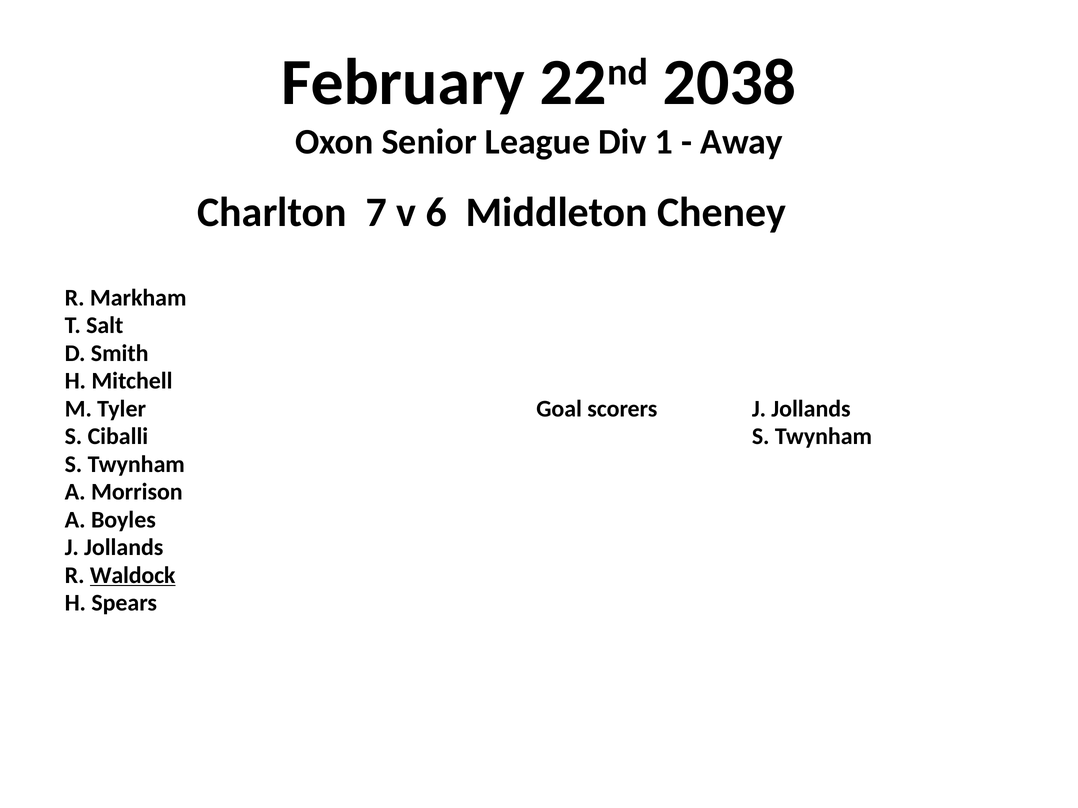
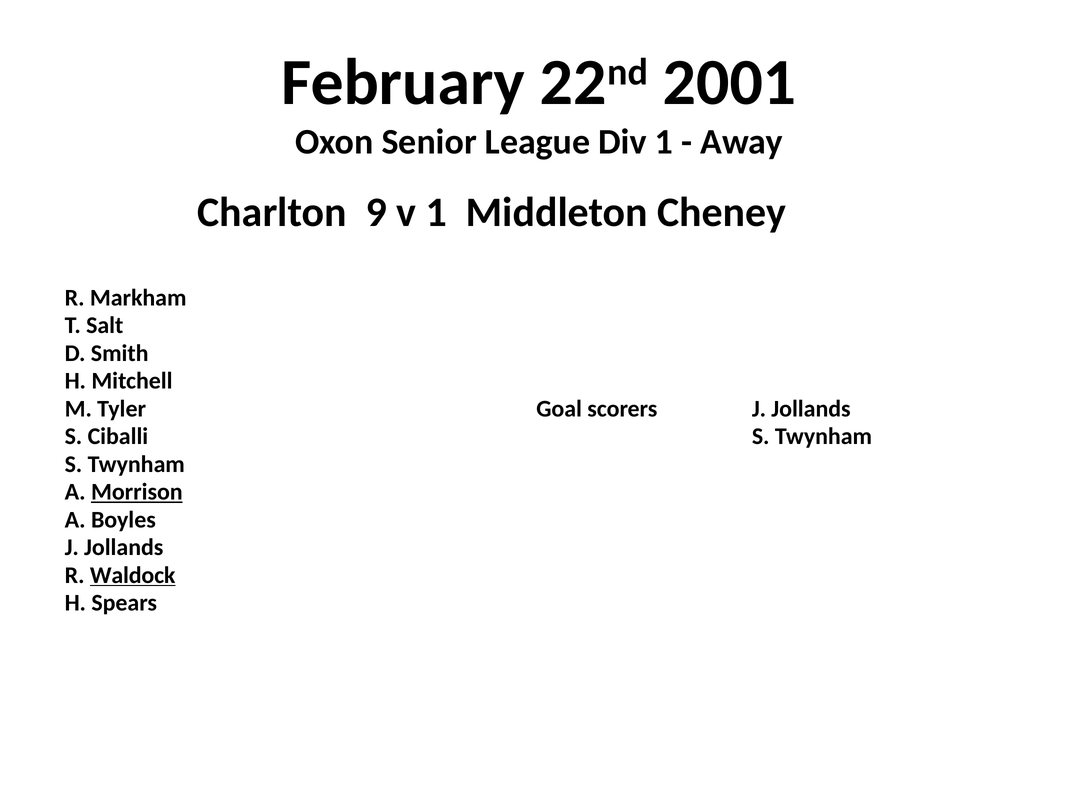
2038: 2038 -> 2001 (730, 83)
7: 7 -> 9 (376, 212)
v 6: 6 -> 1 (436, 212)
Morrison underline: none -> present (137, 492)
